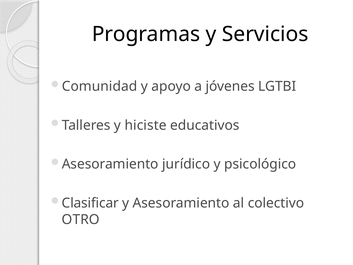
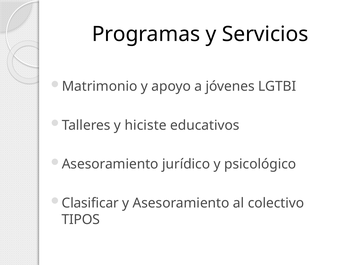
Comunidad: Comunidad -> Matrimonio (100, 86)
OTRO: OTRO -> TIPOS (81, 219)
